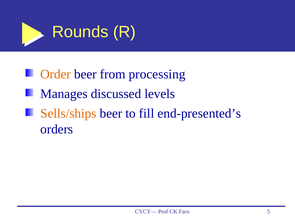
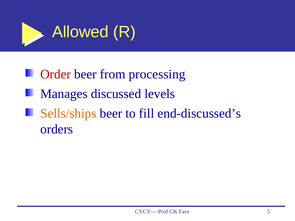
Rounds: Rounds -> Allowed (80, 32)
Order colour: orange -> red (56, 74)
end-presented’s: end-presented’s -> end-discussed’s (199, 114)
